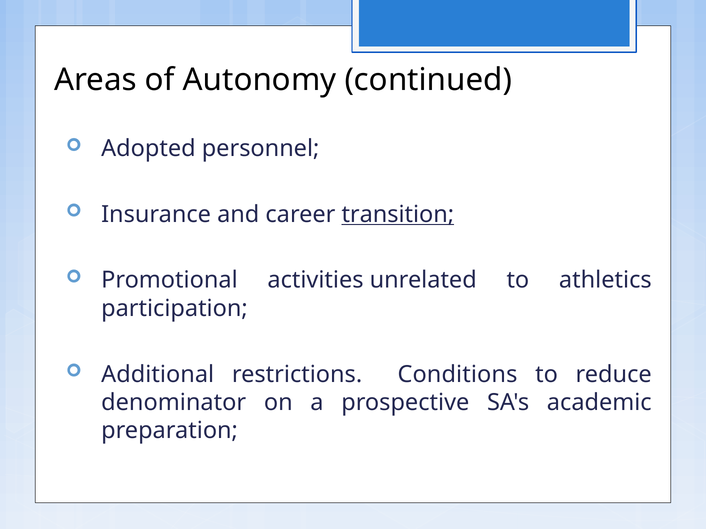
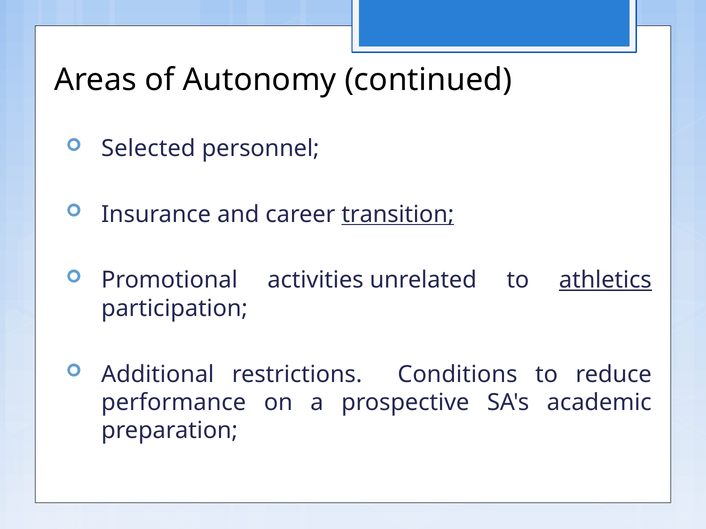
Adopted: Adopted -> Selected (148, 149)
athletics underline: none -> present (605, 280)
denominator: denominator -> performance (174, 403)
